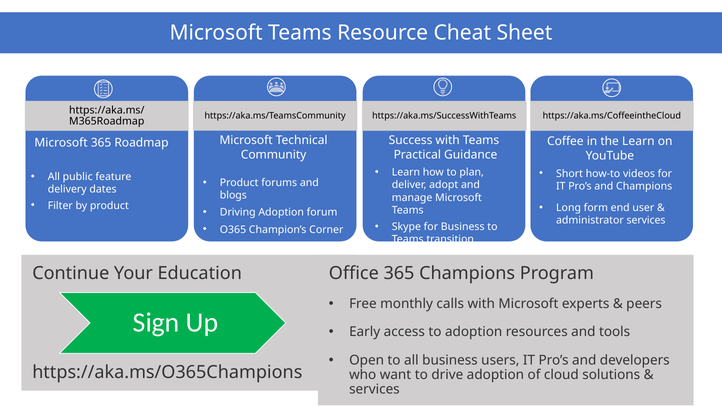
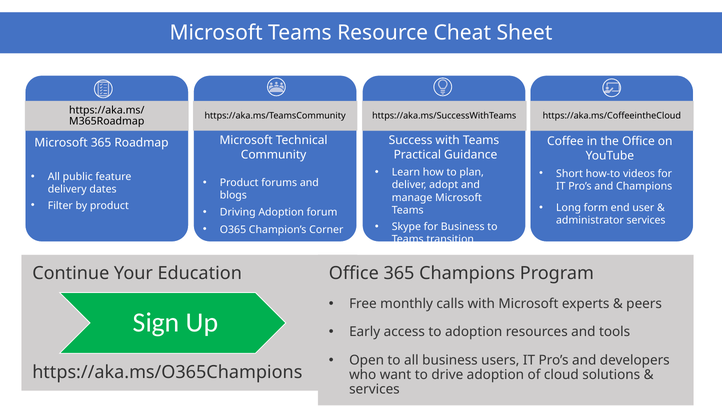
the Learn: Learn -> Office (638, 142)
